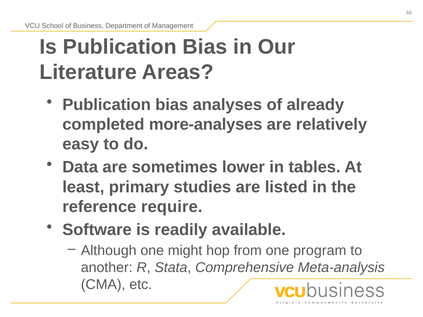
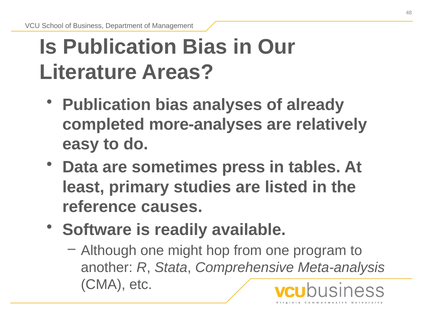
lower: lower -> press (244, 167)
require: require -> causes (172, 207)
